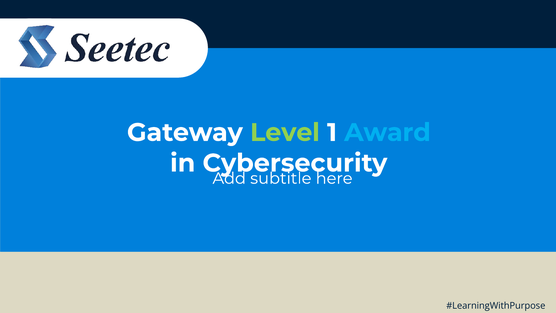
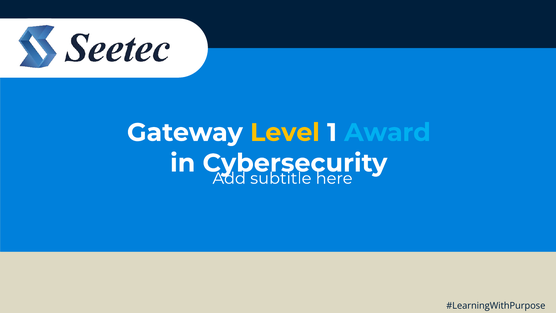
Level colour: light green -> yellow (285, 132)
